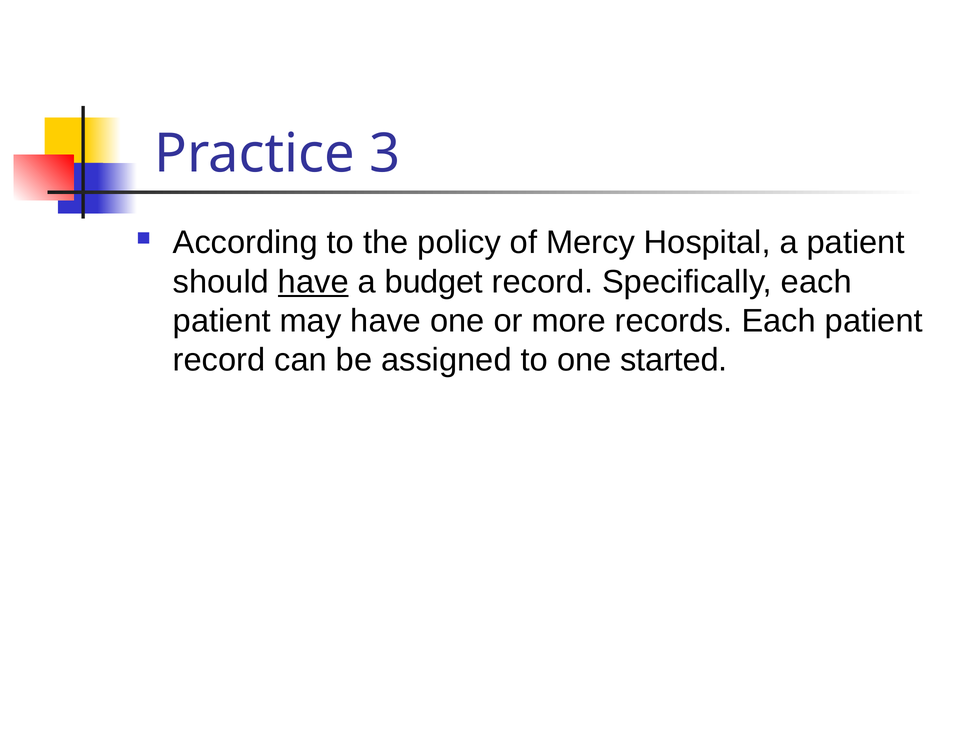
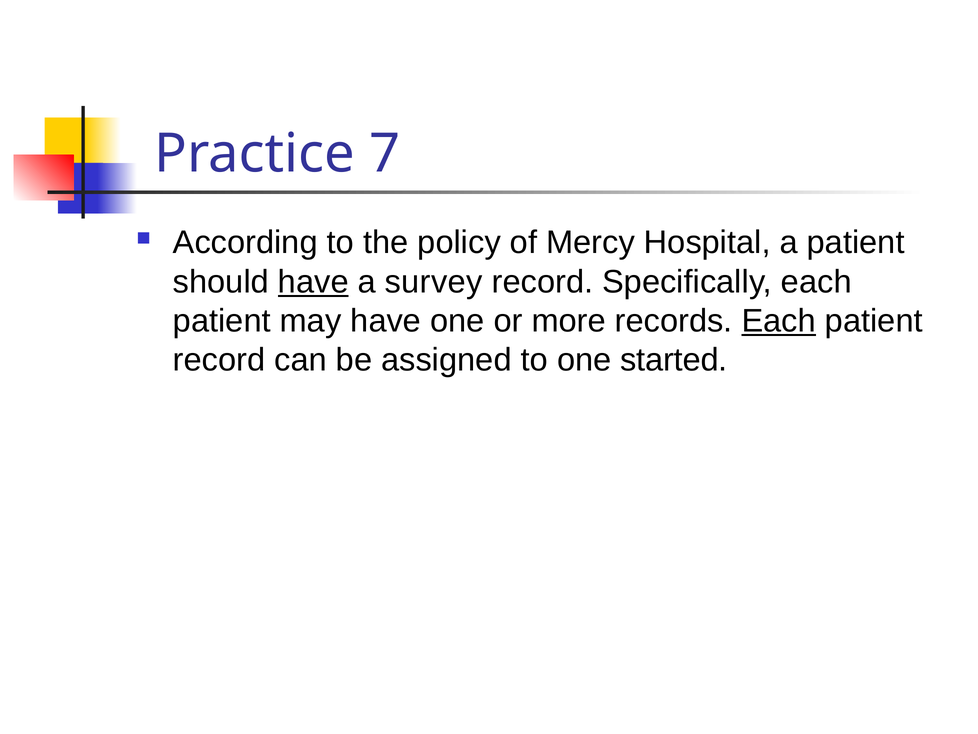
3: 3 -> 7 (385, 154)
budget: budget -> survey (434, 282)
Each underline: none -> present (779, 321)
